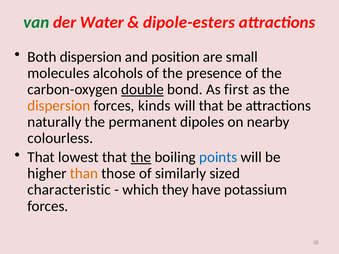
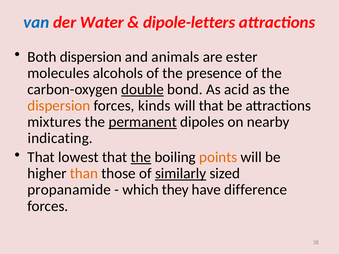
van colour: green -> blue (36, 22)
dipole-esters: dipole-esters -> dipole-letters (189, 22)
position: position -> animals (175, 57)
small: small -> ester (242, 57)
first: first -> acid (237, 90)
naturally: naturally -> mixtures (54, 122)
permanent underline: none -> present (143, 122)
colourless: colourless -> indicating (60, 138)
points colour: blue -> orange (218, 157)
similarly underline: none -> present (181, 174)
characteristic: characteristic -> propanamide (69, 190)
potassium: potassium -> difference (256, 190)
